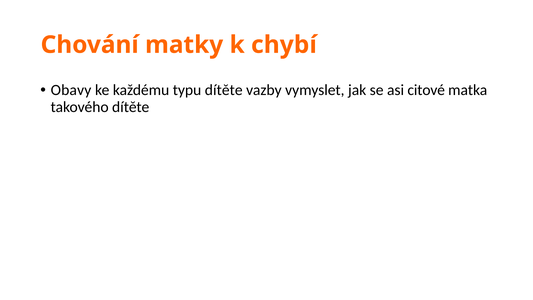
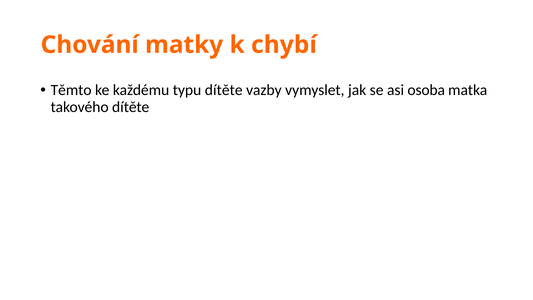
Obavy: Obavy -> Těmto (71, 90)
citové: citové -> osoba (426, 90)
